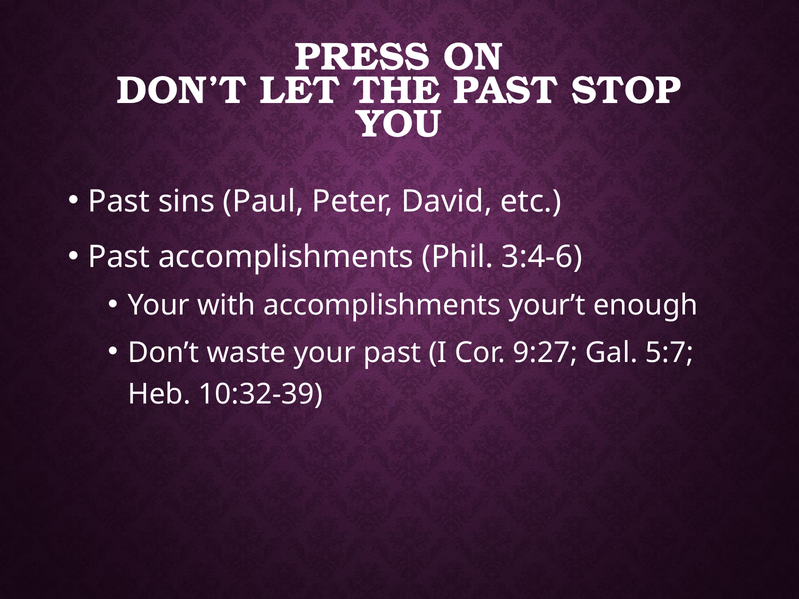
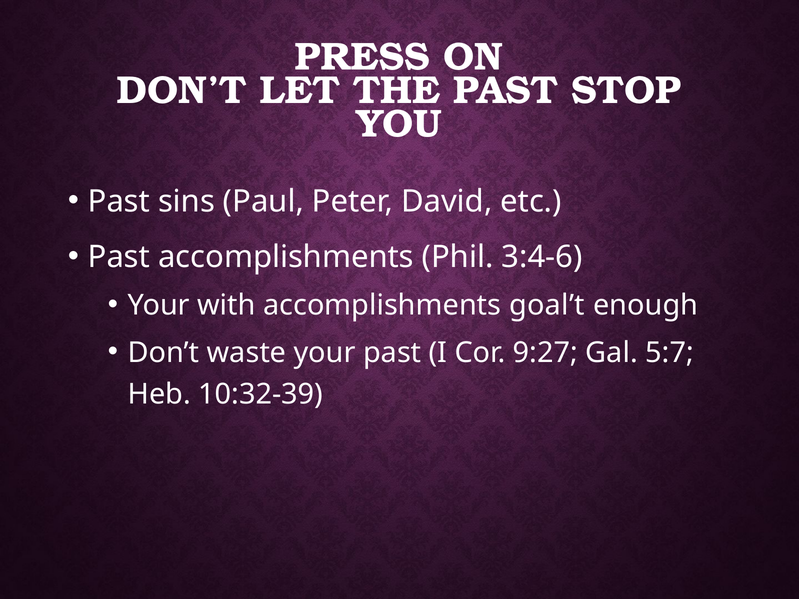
your’t: your’t -> goal’t (547, 306)
